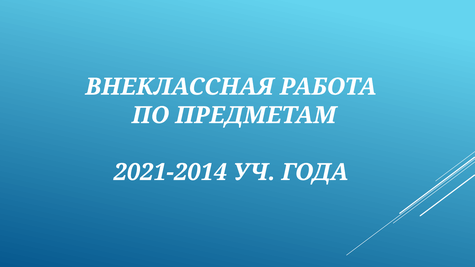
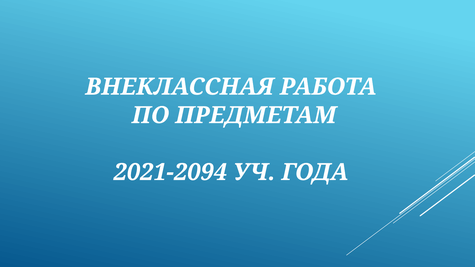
2021-2014: 2021-2014 -> 2021-2094 (170, 172)
